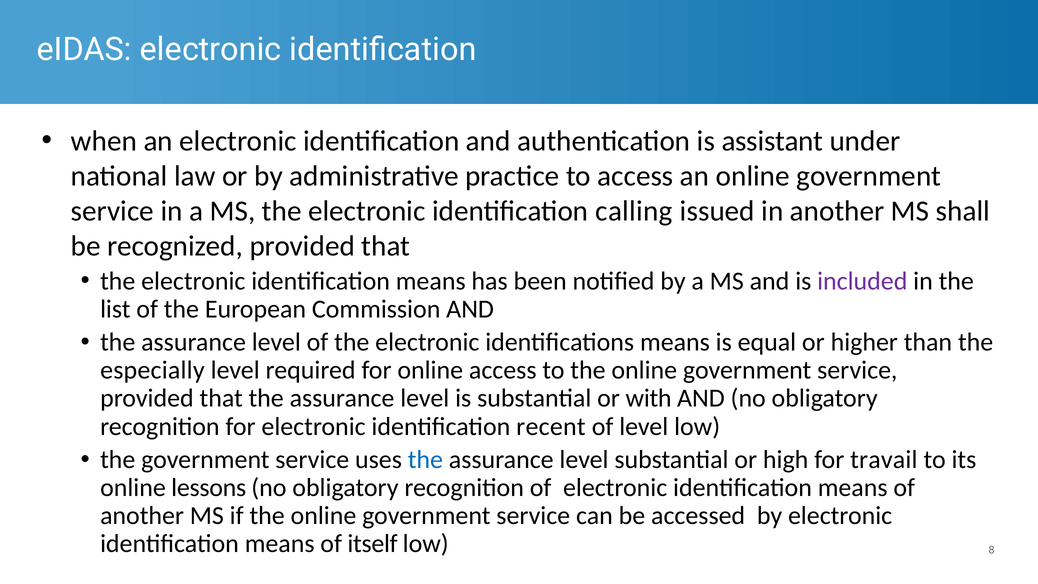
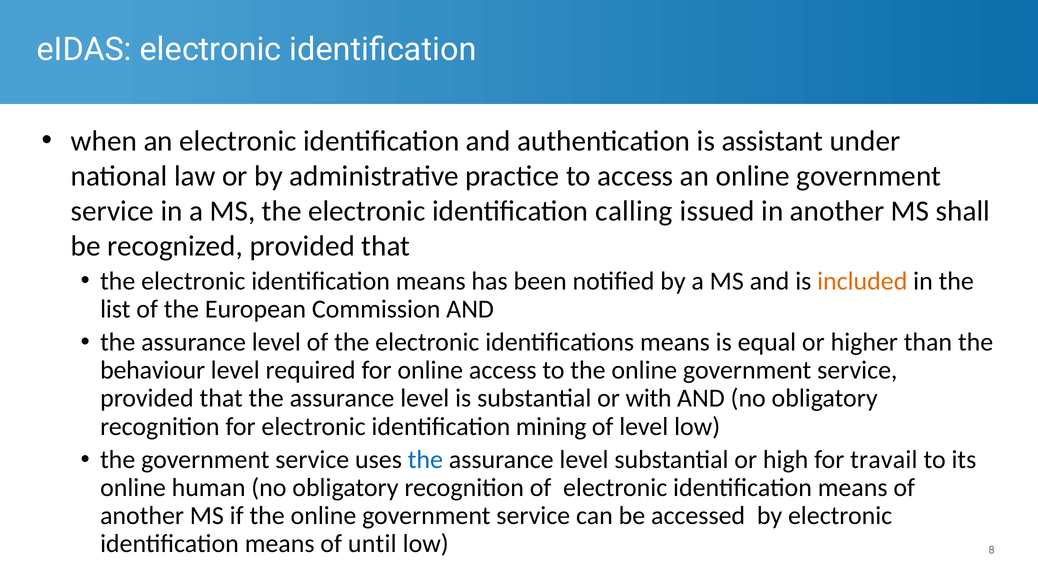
included colour: purple -> orange (862, 281)
especially: especially -> behaviour (153, 370)
recent: recent -> mining (551, 426)
lessons: lessons -> human (209, 488)
itself: itself -> until (372, 544)
